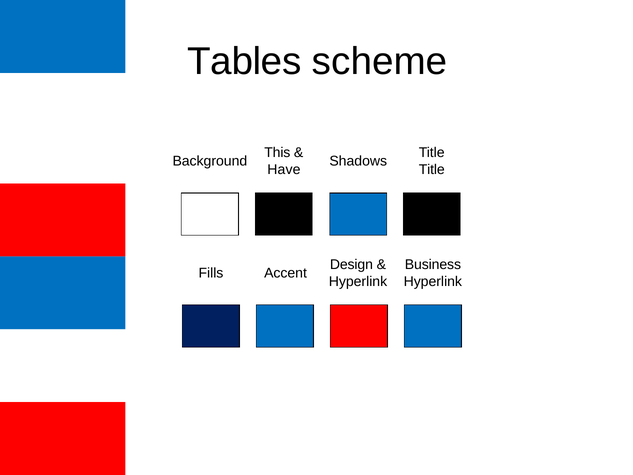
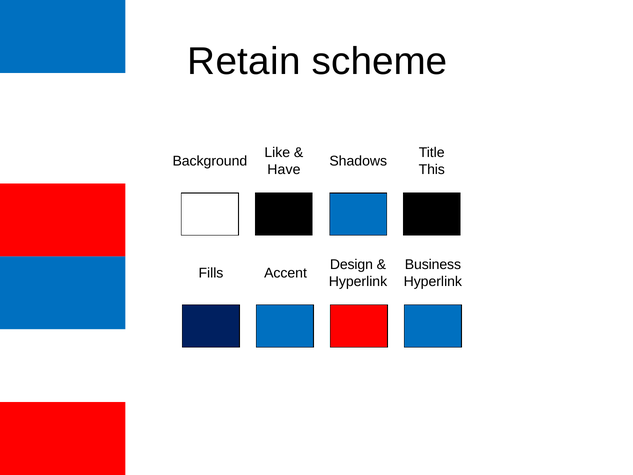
Tables: Tables -> Retain (244, 61)
This: This -> Like (277, 153)
Title: Title -> This (432, 170)
